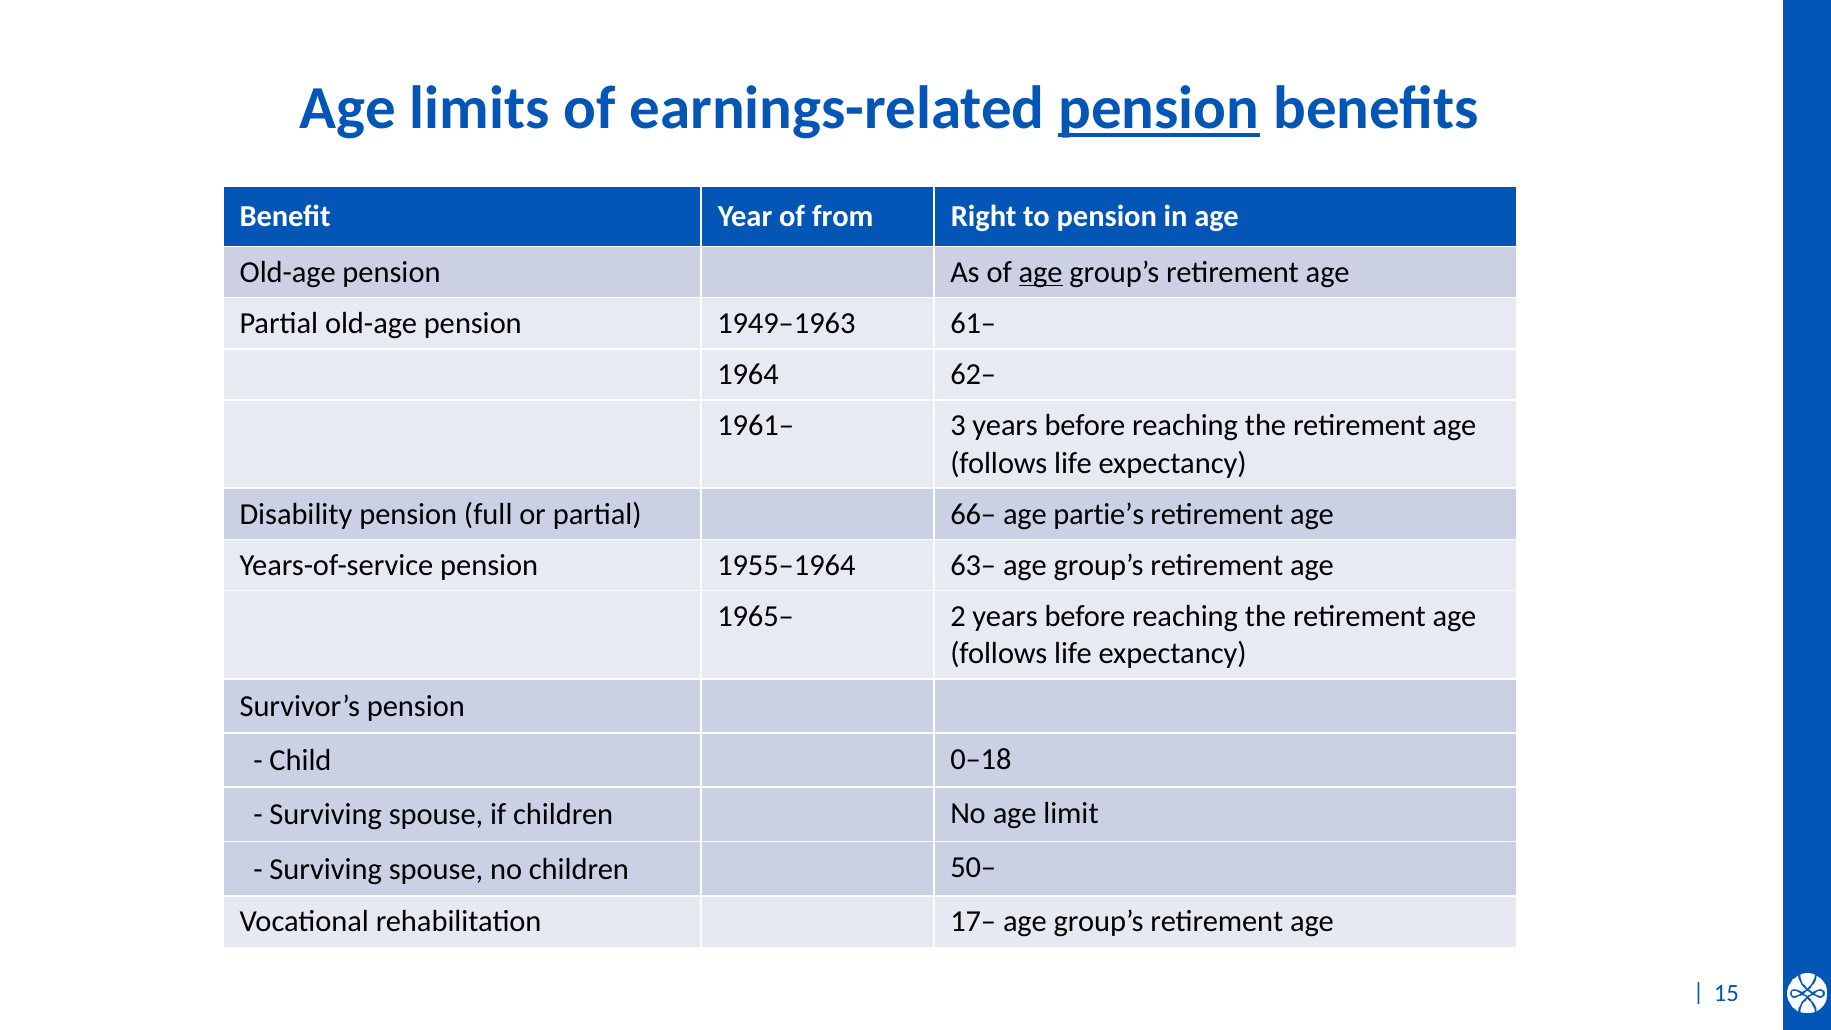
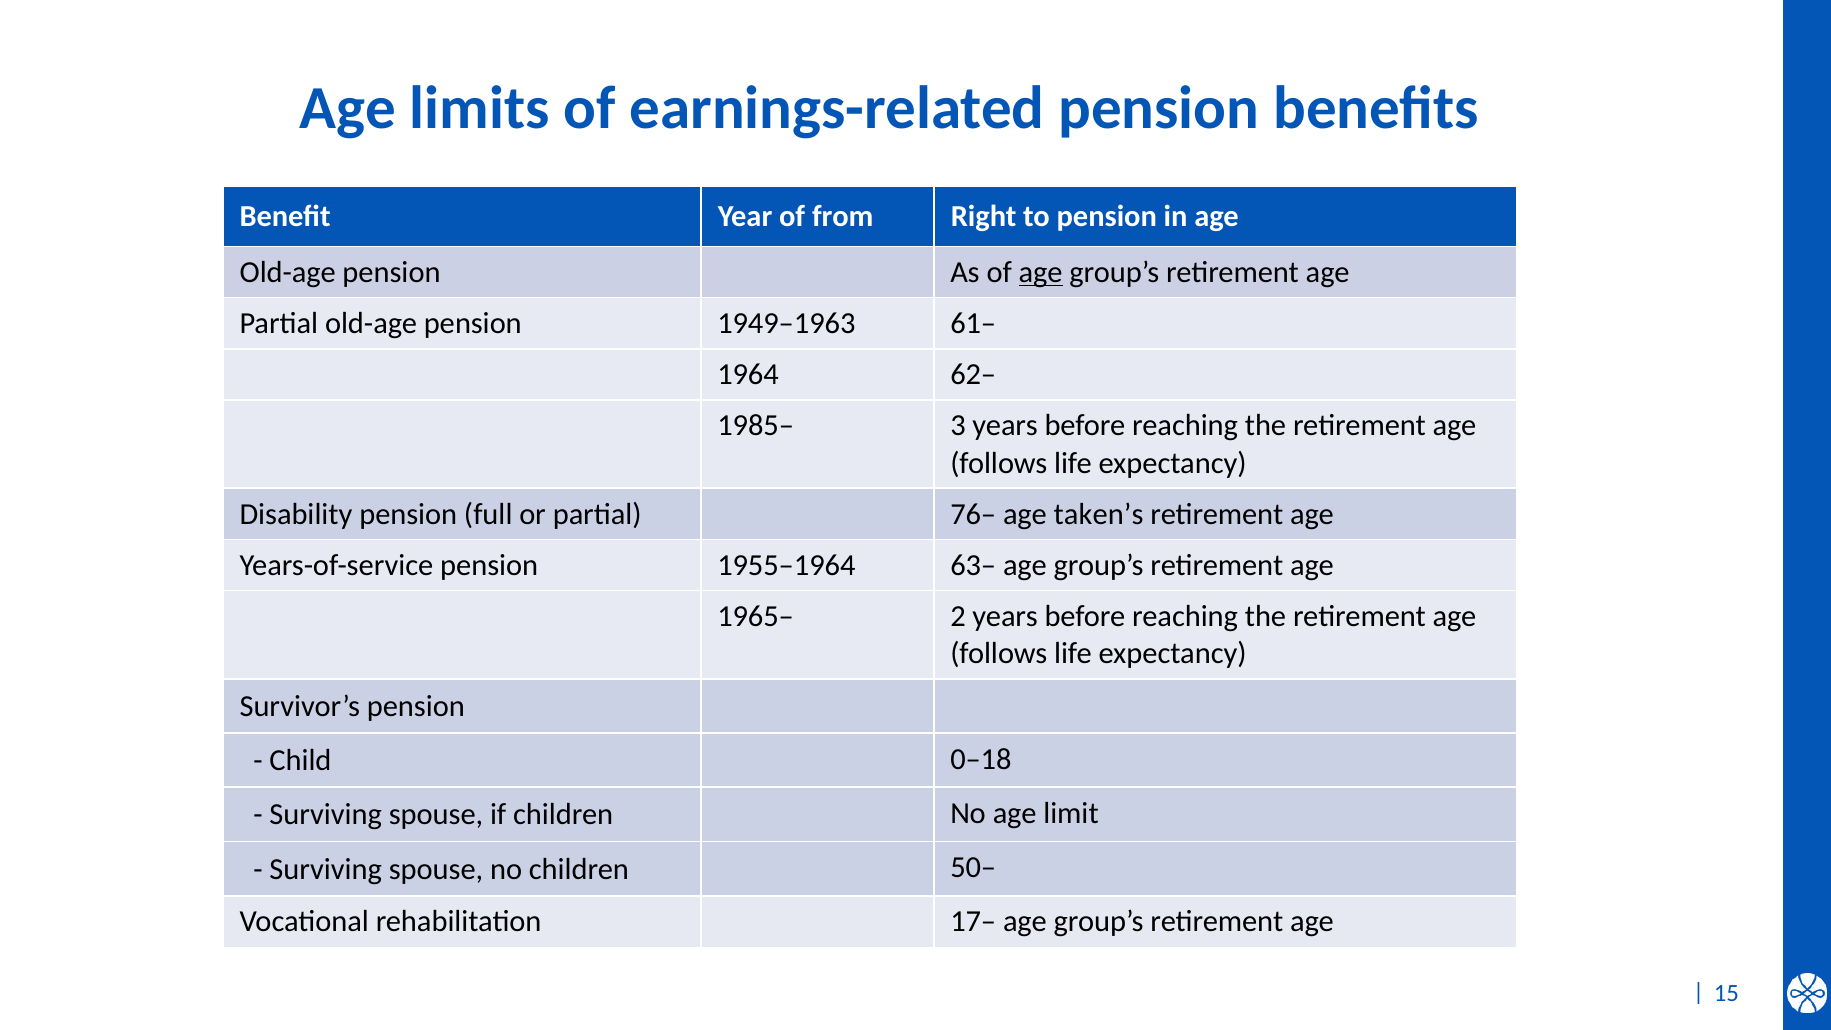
pension underline: present -> none (1159, 109)
1961–: 1961– -> 1985– (756, 426)
66–: 66– -> 76– (973, 514)
partie’s: partie’s -> taken’s (1099, 514)
